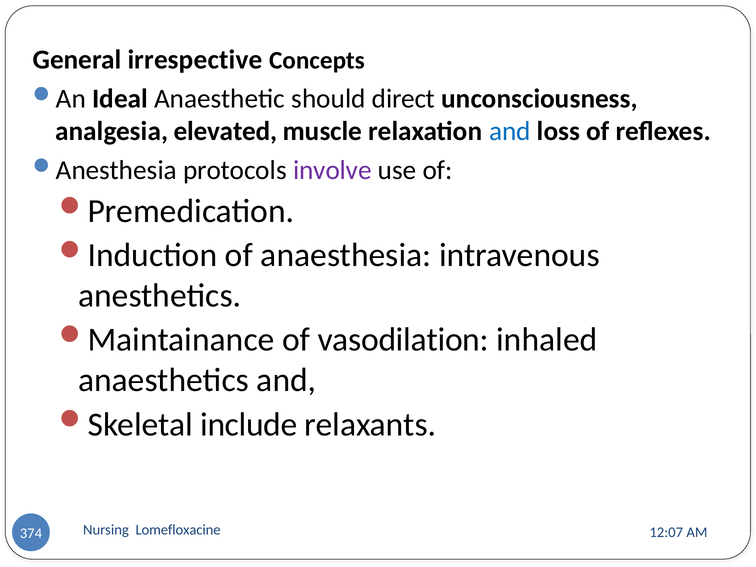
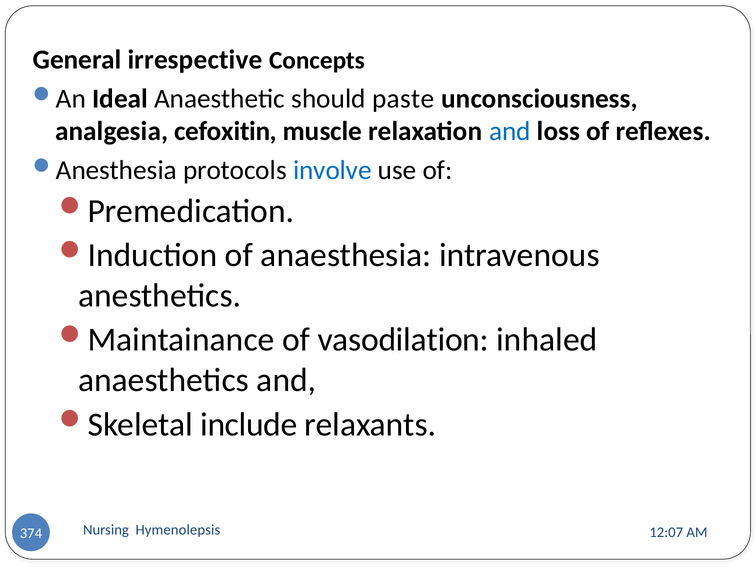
direct: direct -> paste (403, 99)
elevated: elevated -> cefoxitin (225, 131)
involve colour: purple -> blue (332, 170)
Lomefloxacine: Lomefloxacine -> Hymenolepsis (178, 530)
